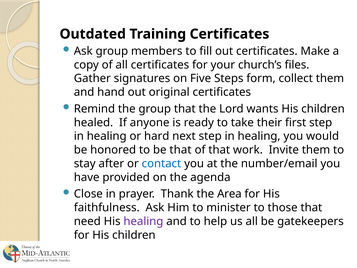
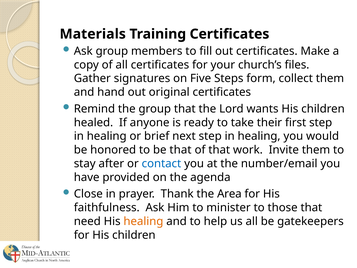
Outdated: Outdated -> Materials (93, 34)
hard: hard -> brief (157, 136)
healing colour: purple -> orange (143, 221)
